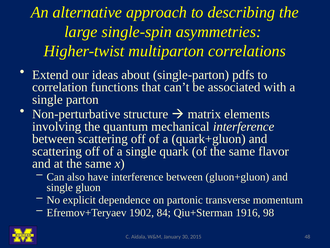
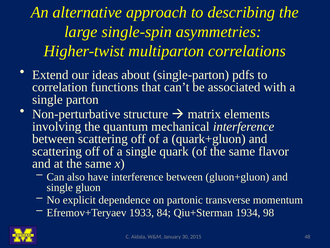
1902: 1902 -> 1933 (142, 212)
1916: 1916 -> 1934 (248, 212)
